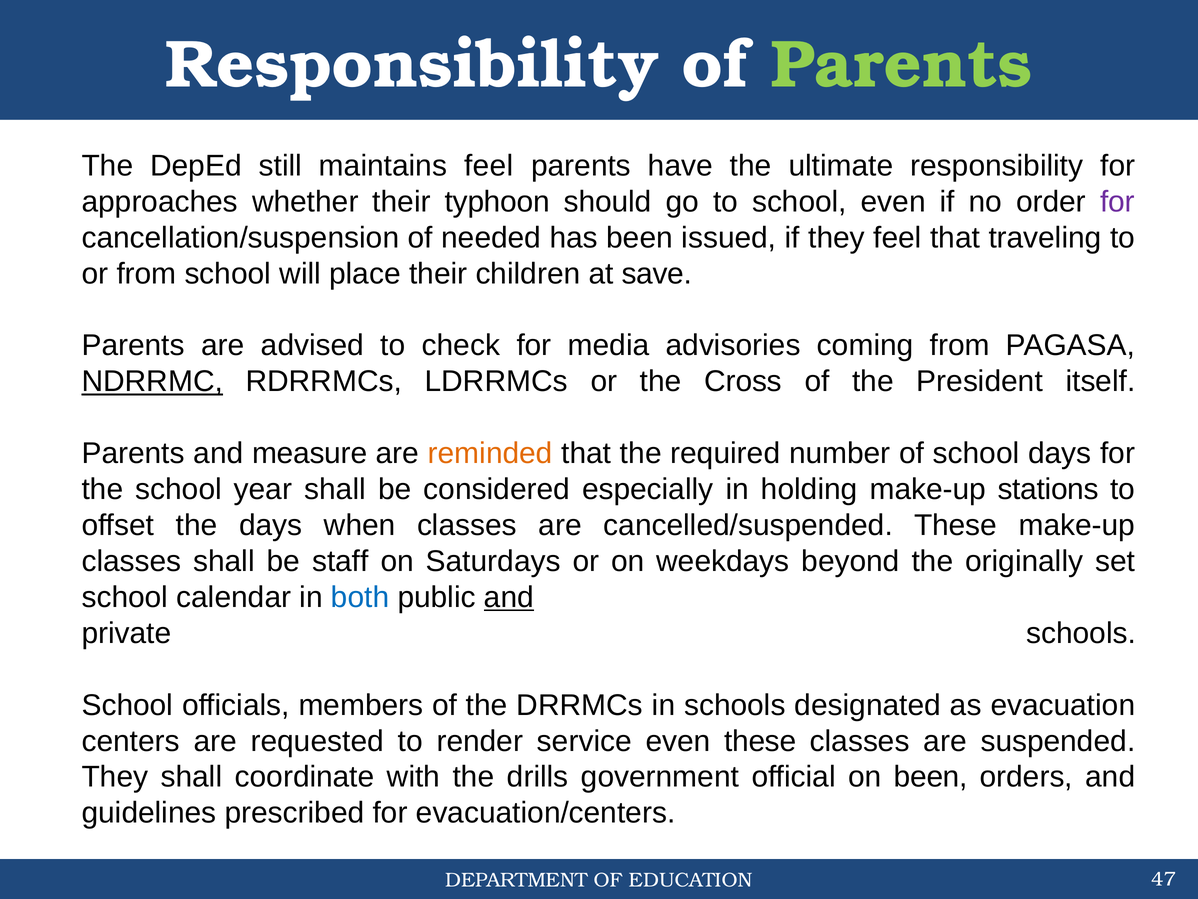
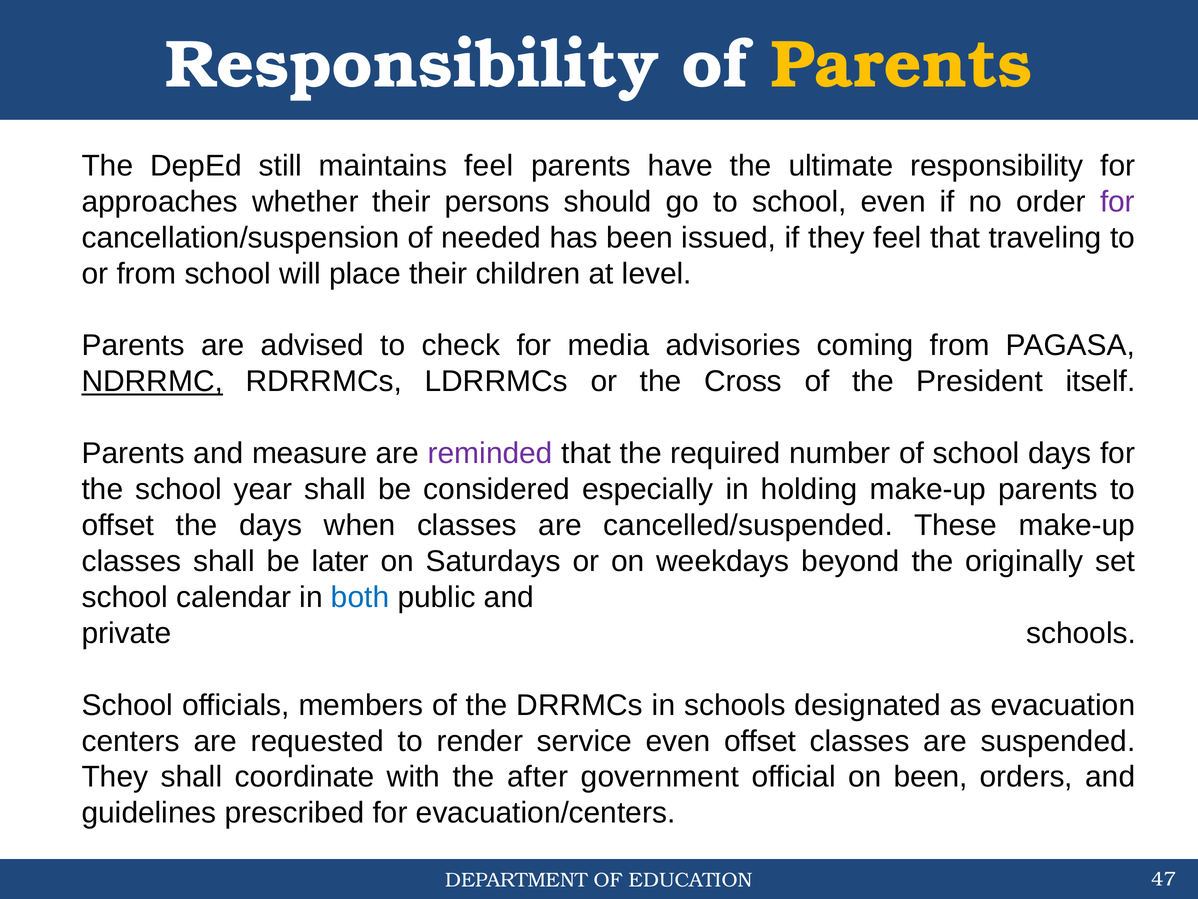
Parents colour: light green -> yellow (902, 65)
typhoon: typhoon -> persons (497, 202)
save: save -> level (657, 273)
reminded colour: orange -> purple (490, 453)
make-up stations: stations -> parents (1048, 489)
staff: staff -> later (340, 561)
and underline: present -> none (509, 597)
even these: these -> offset (760, 741)
drills: drills -> after (538, 777)
